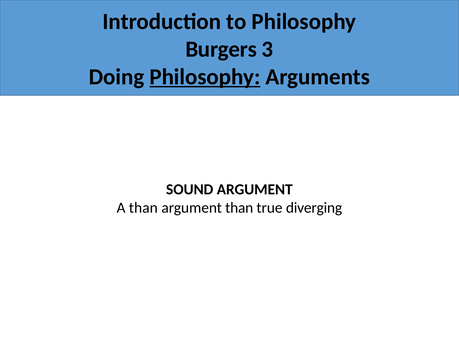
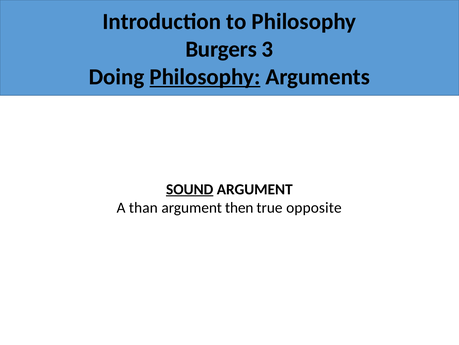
SOUND underline: none -> present (190, 189)
argument than: than -> then (239, 207)
diverging: diverging -> opposite (314, 207)
